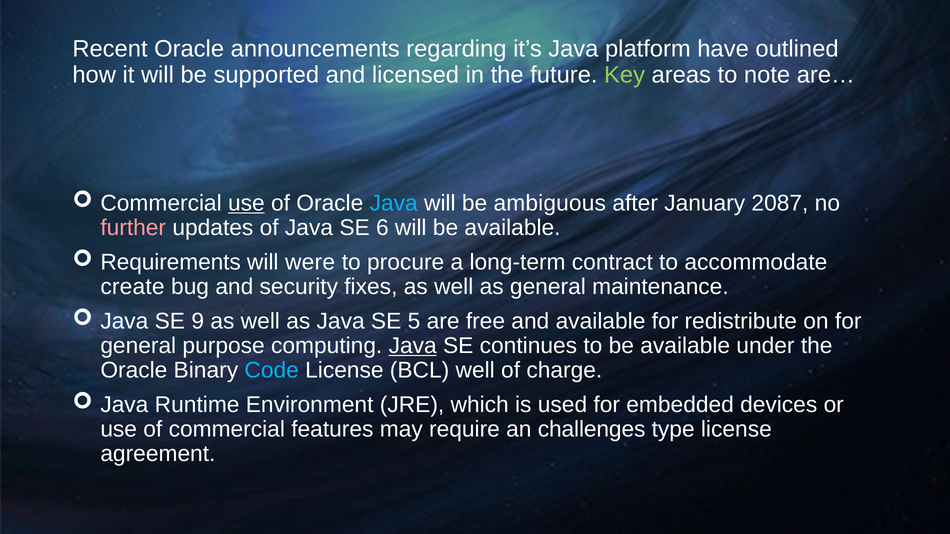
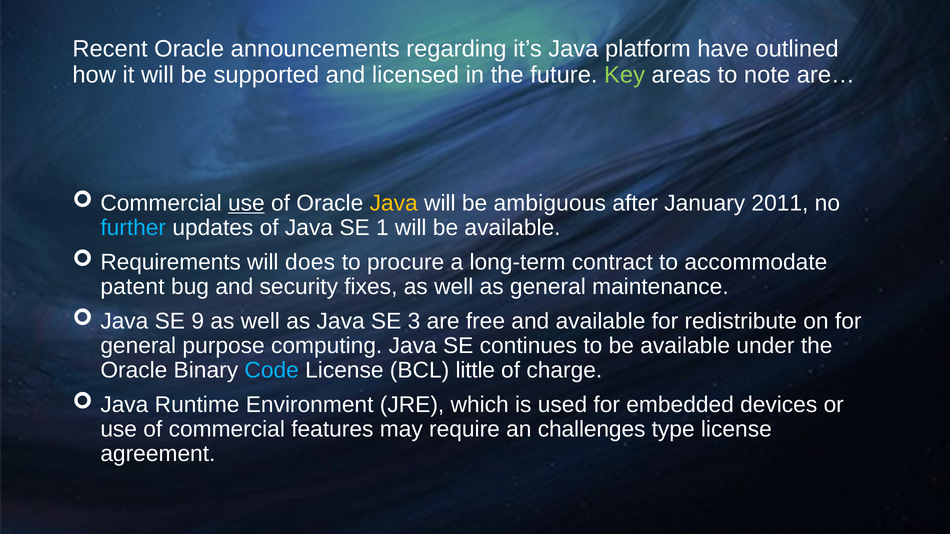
Java colour: light blue -> yellow (394, 203)
2087: 2087 -> 2011 (780, 203)
further colour: pink -> light blue (133, 228)
6: 6 -> 1 (382, 228)
were: were -> does (310, 262)
create: create -> patent (132, 287)
5: 5 -> 3 (414, 321)
Java underline: present -> none (413, 346)
BCL well: well -> little (475, 371)
